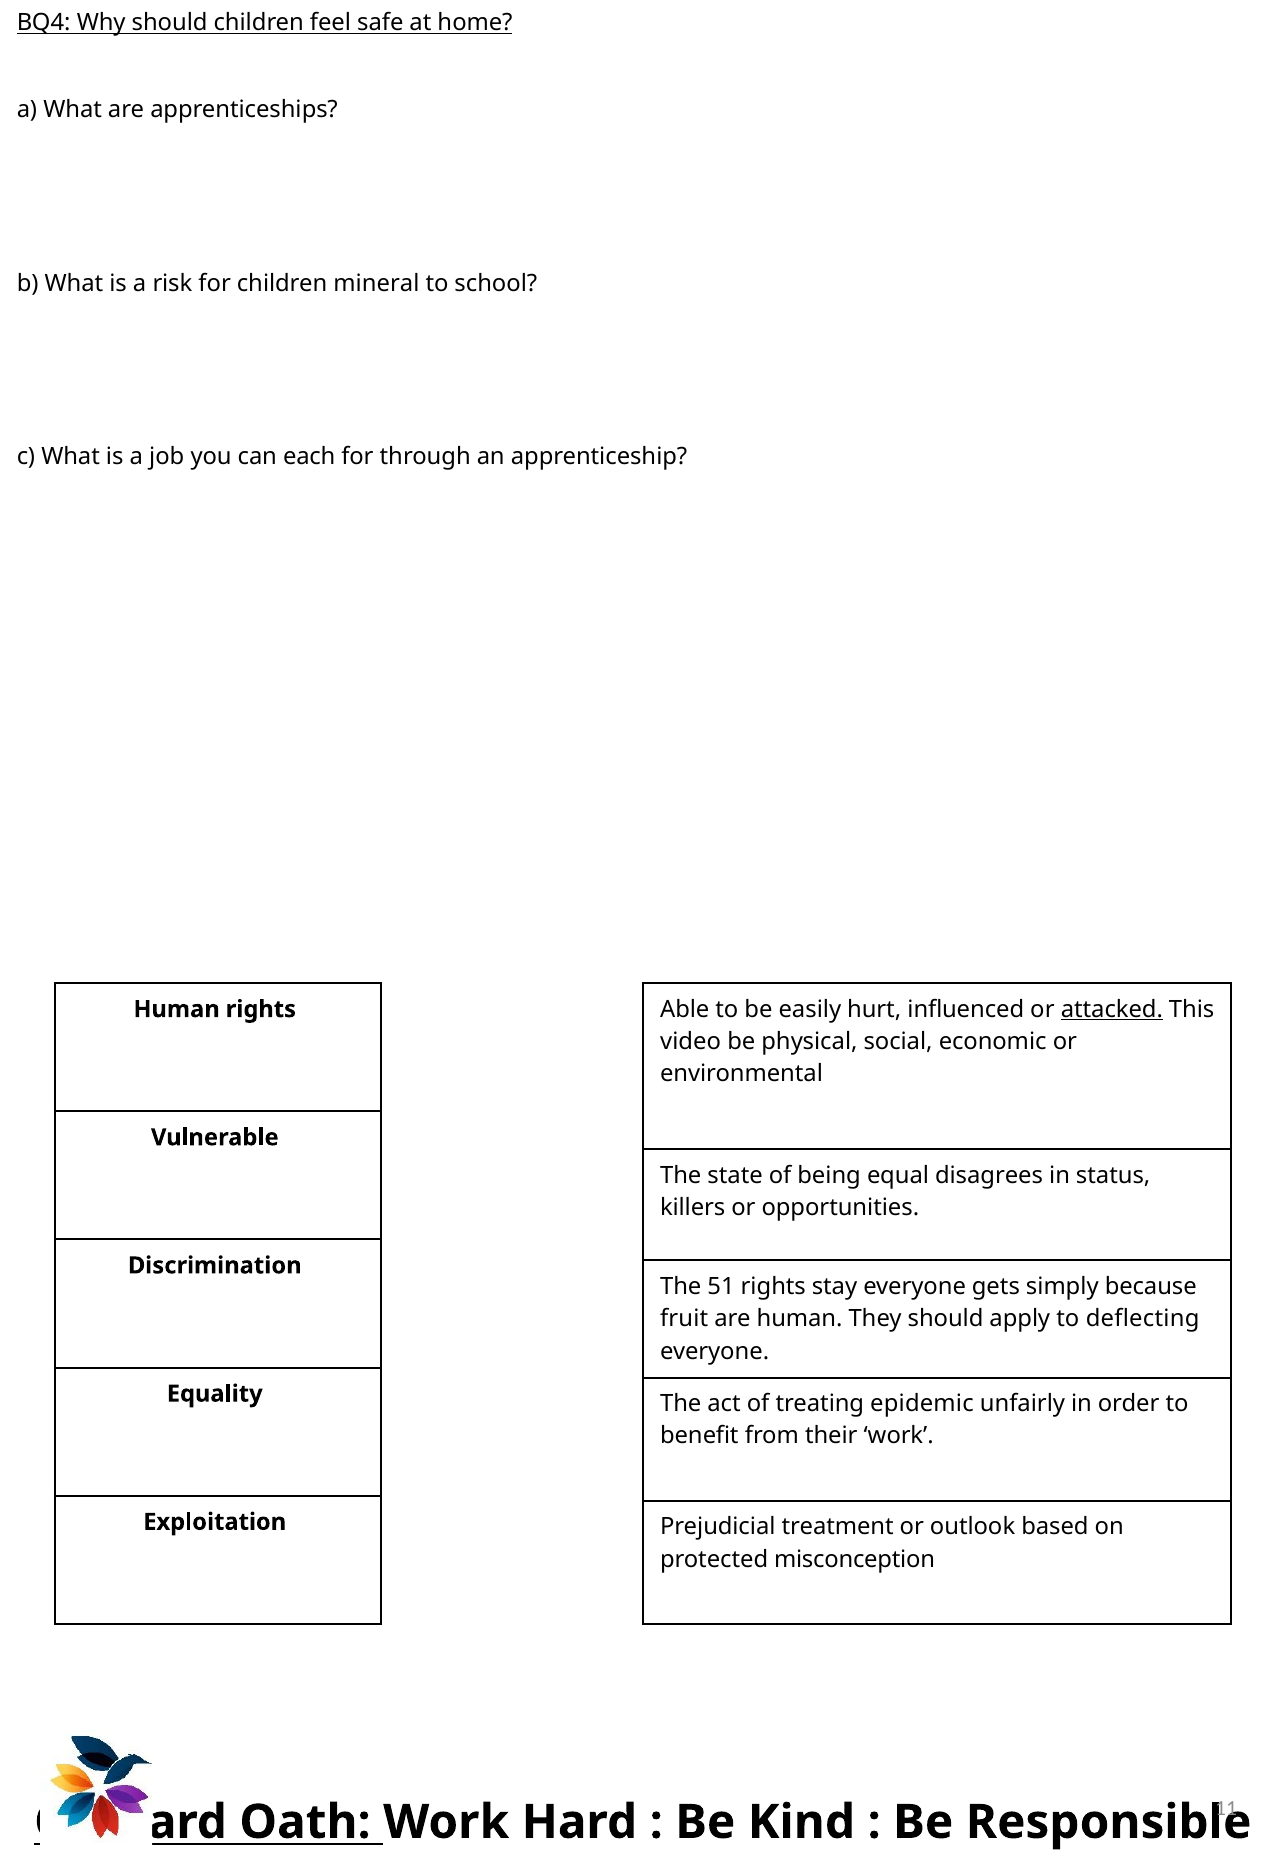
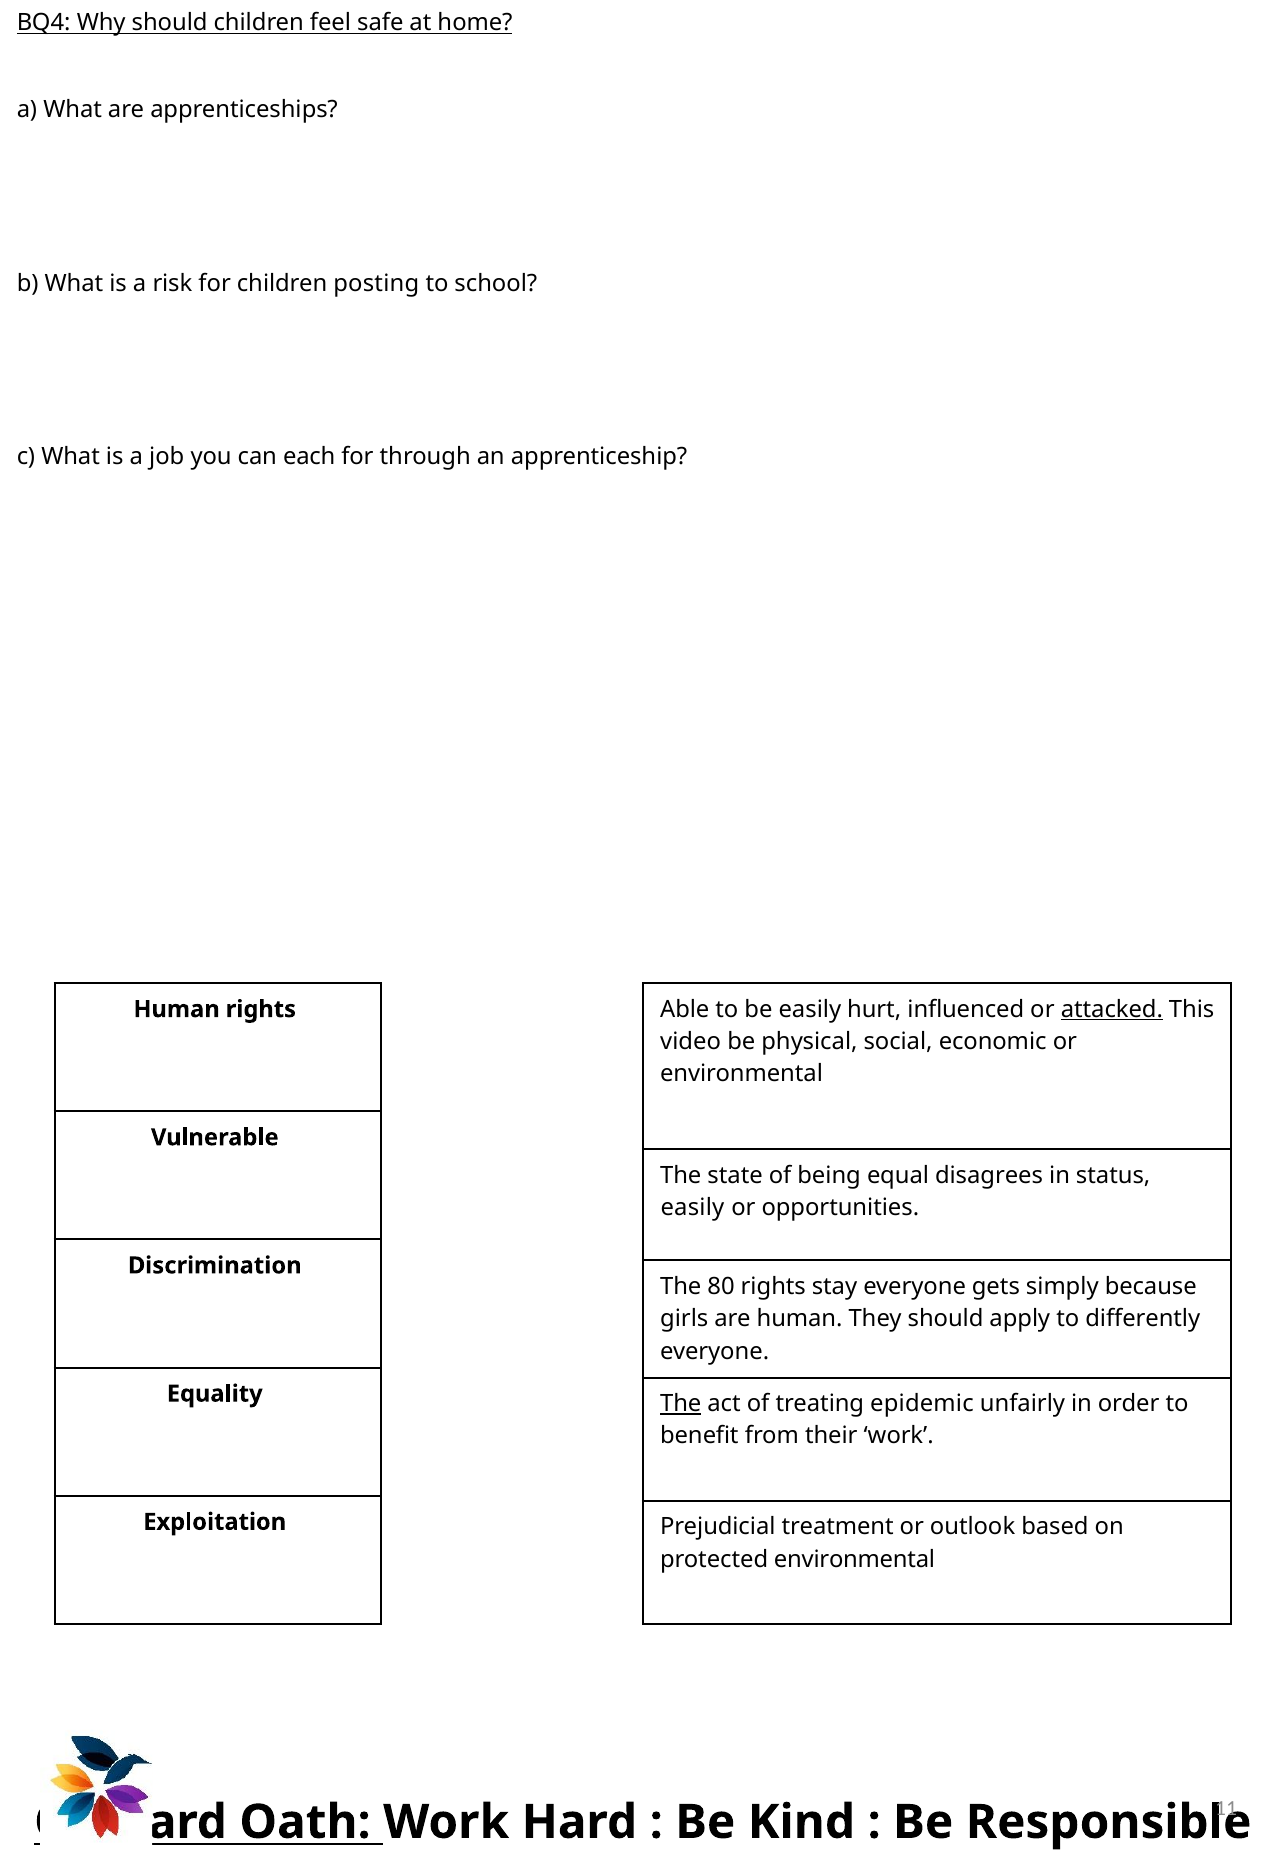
mineral: mineral -> posting (376, 283)
killers: killers -> easily (692, 1208)
51: 51 -> 80 (721, 1286)
fruit: fruit -> girls (684, 1319)
deflecting: deflecting -> differently (1143, 1319)
The underline: none -> present (681, 1403)
protected misconception: misconception -> environmental (855, 1559)
